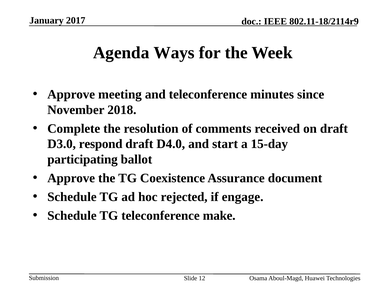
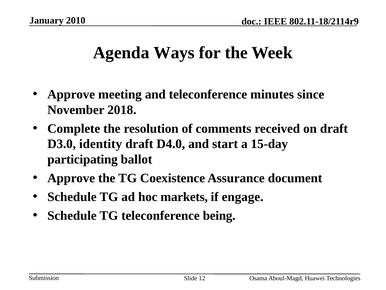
2017: 2017 -> 2010 (76, 20)
respond: respond -> identity (101, 144)
rejected: rejected -> markets (184, 197)
make: make -> being (219, 215)
